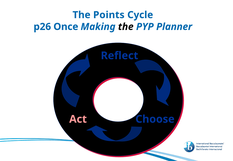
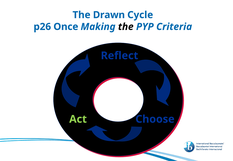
Points: Points -> Drawn (109, 15)
Planner: Planner -> Criteria (174, 27)
Act colour: pink -> light green (78, 119)
